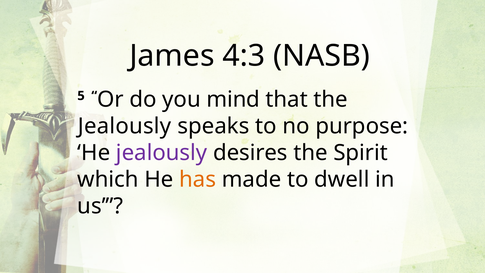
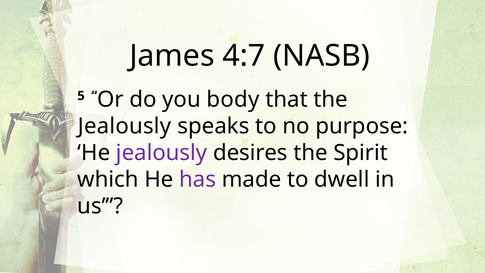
4:3: 4:3 -> 4:7 (244, 56)
mind: mind -> body (233, 99)
has colour: orange -> purple (198, 179)
